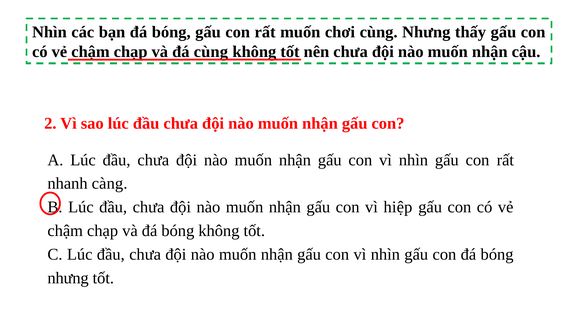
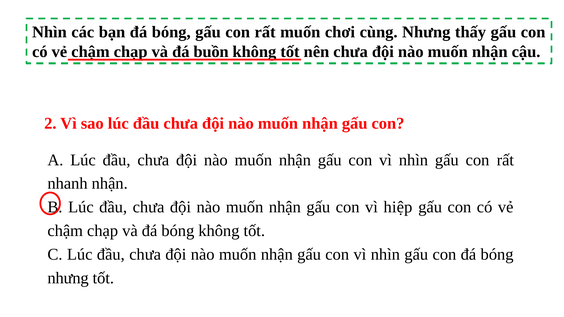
đá cùng: cùng -> buồn (211, 52)
nhanh càng: càng -> nhận (110, 184)
